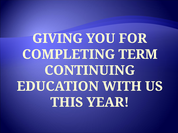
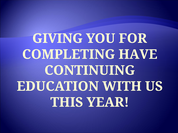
TERM: TERM -> HAVE (138, 55)
